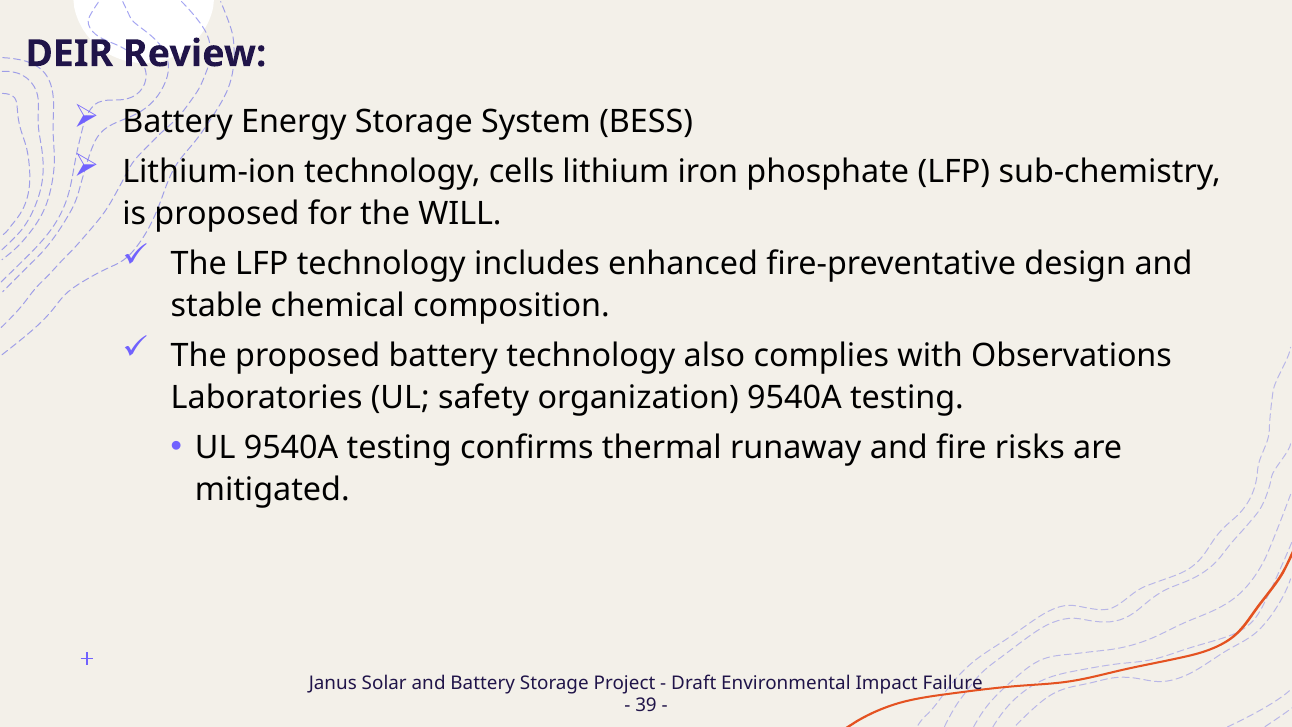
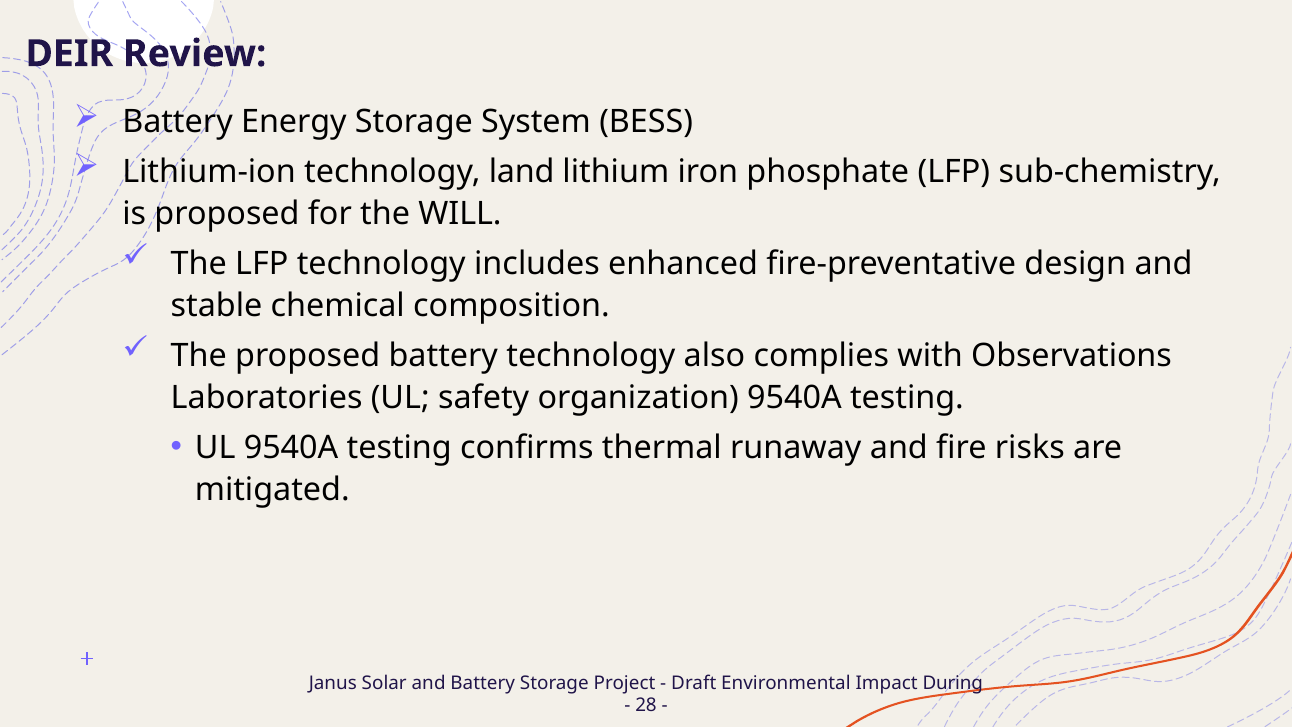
cells: cells -> land (522, 171)
Failure: Failure -> During (953, 683)
39: 39 -> 28 (646, 705)
